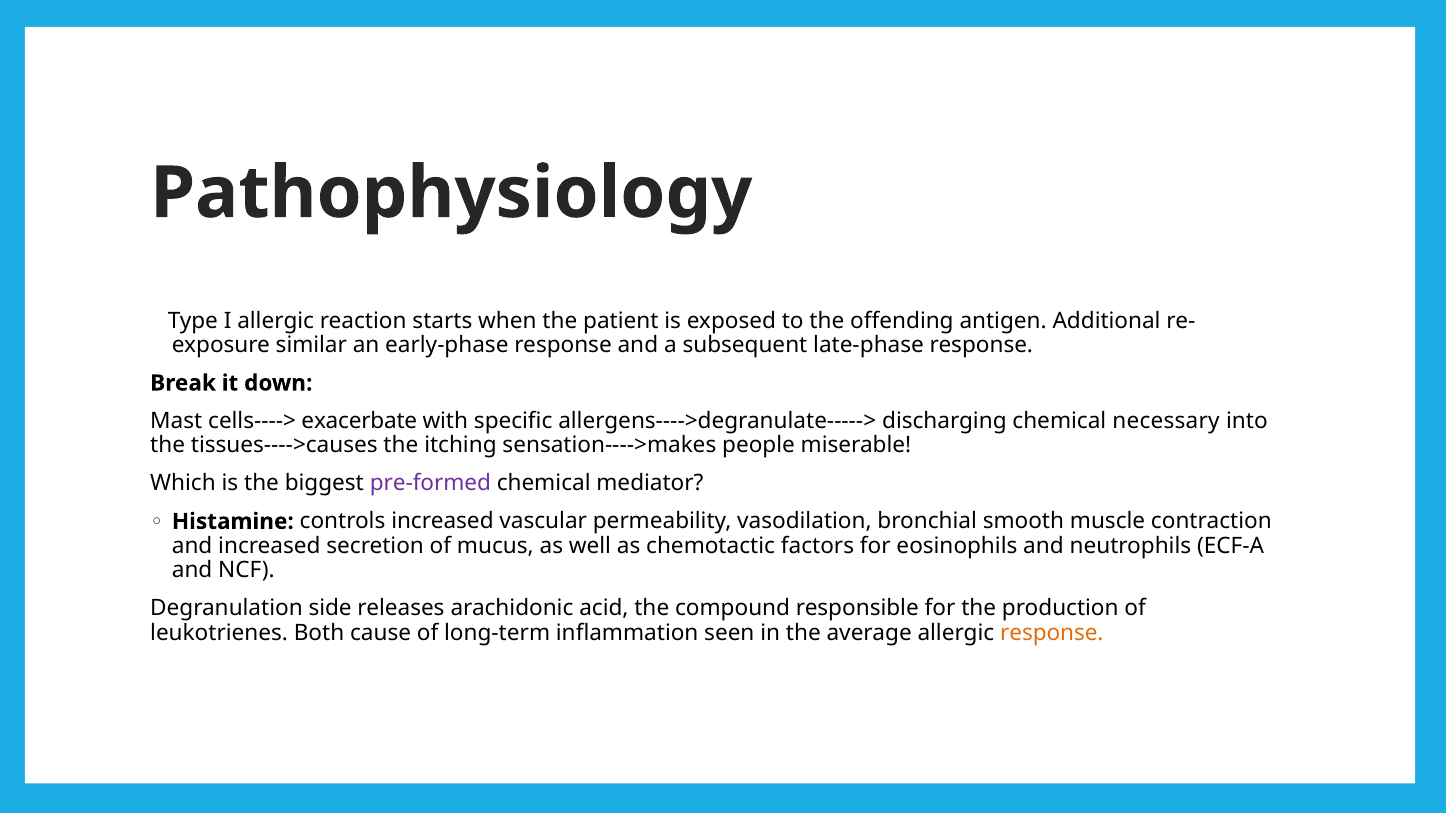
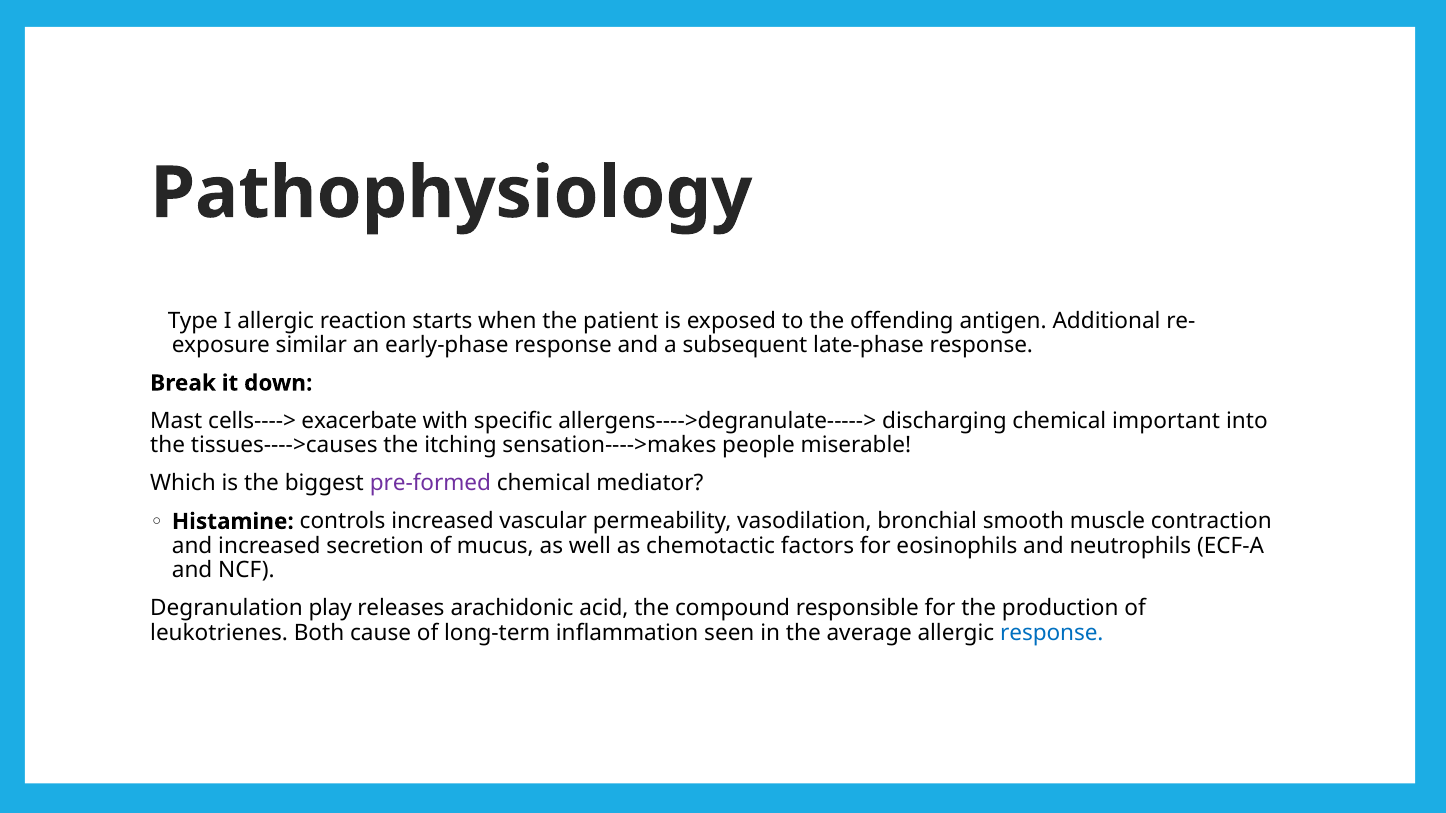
necessary: necessary -> important (1166, 421)
side: side -> play (330, 609)
response colour: orange -> blue (1052, 633)
